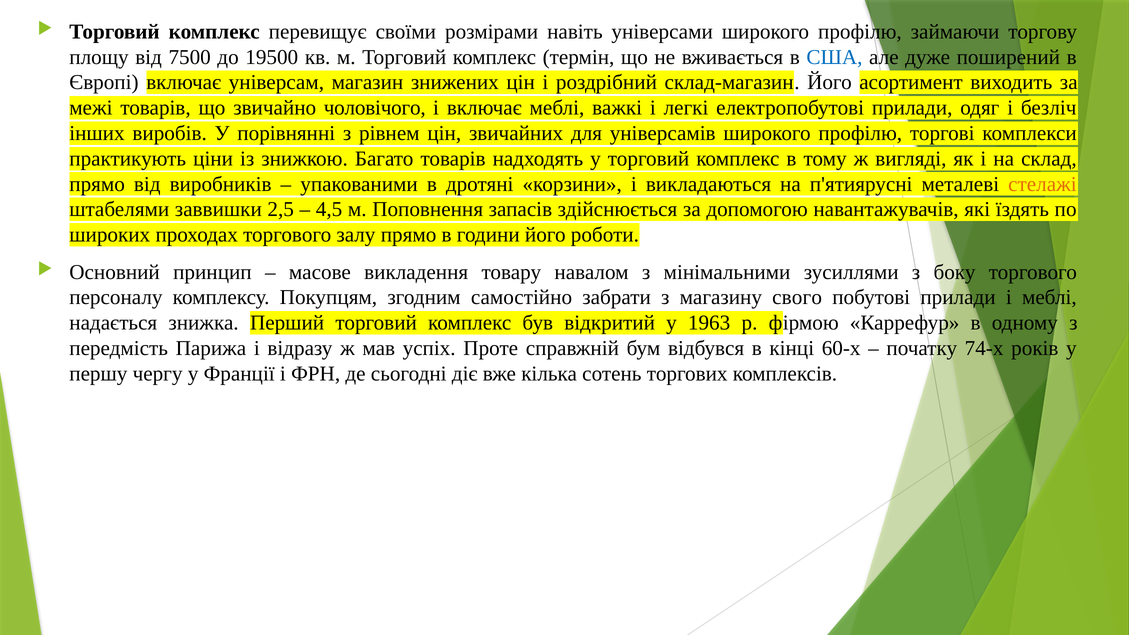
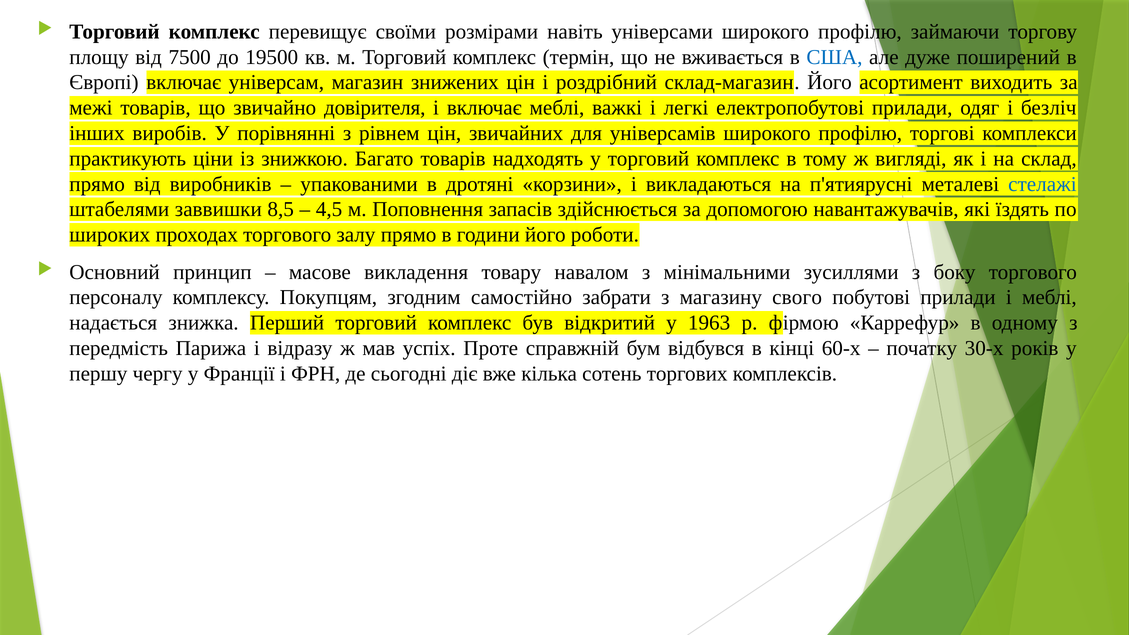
чоловічого: чоловічого -> довірителя (375, 108)
стелажі colour: orange -> blue (1042, 184)
2,5: 2,5 -> 8,5 (281, 209)
74-х: 74-х -> 30-х (984, 348)
